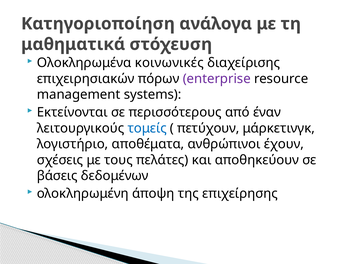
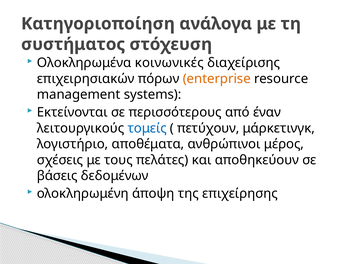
μαθηματικά: μαθηματικά -> συστήματος (73, 44)
enterprise colour: purple -> orange (217, 79)
έχουν: έχουν -> μέρος (284, 144)
